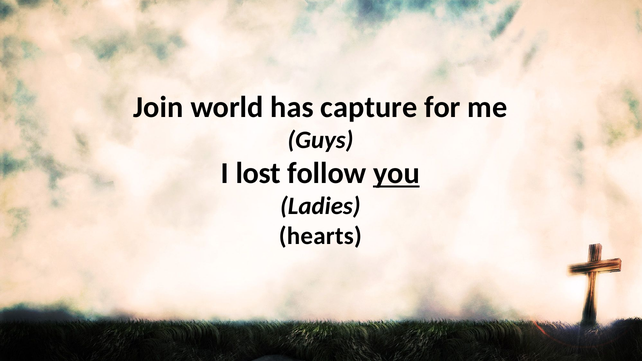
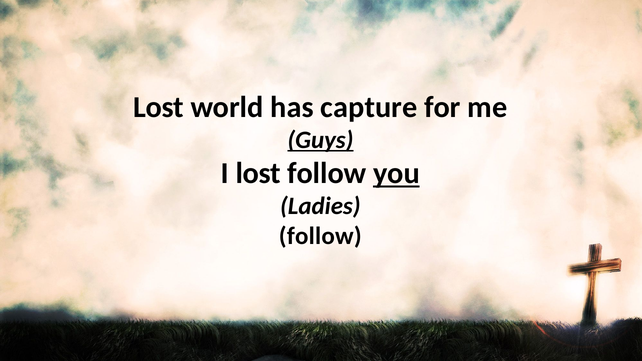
Join: Join -> Lost (159, 107)
Guys underline: none -> present (320, 140)
hearts: hearts -> follow (320, 236)
